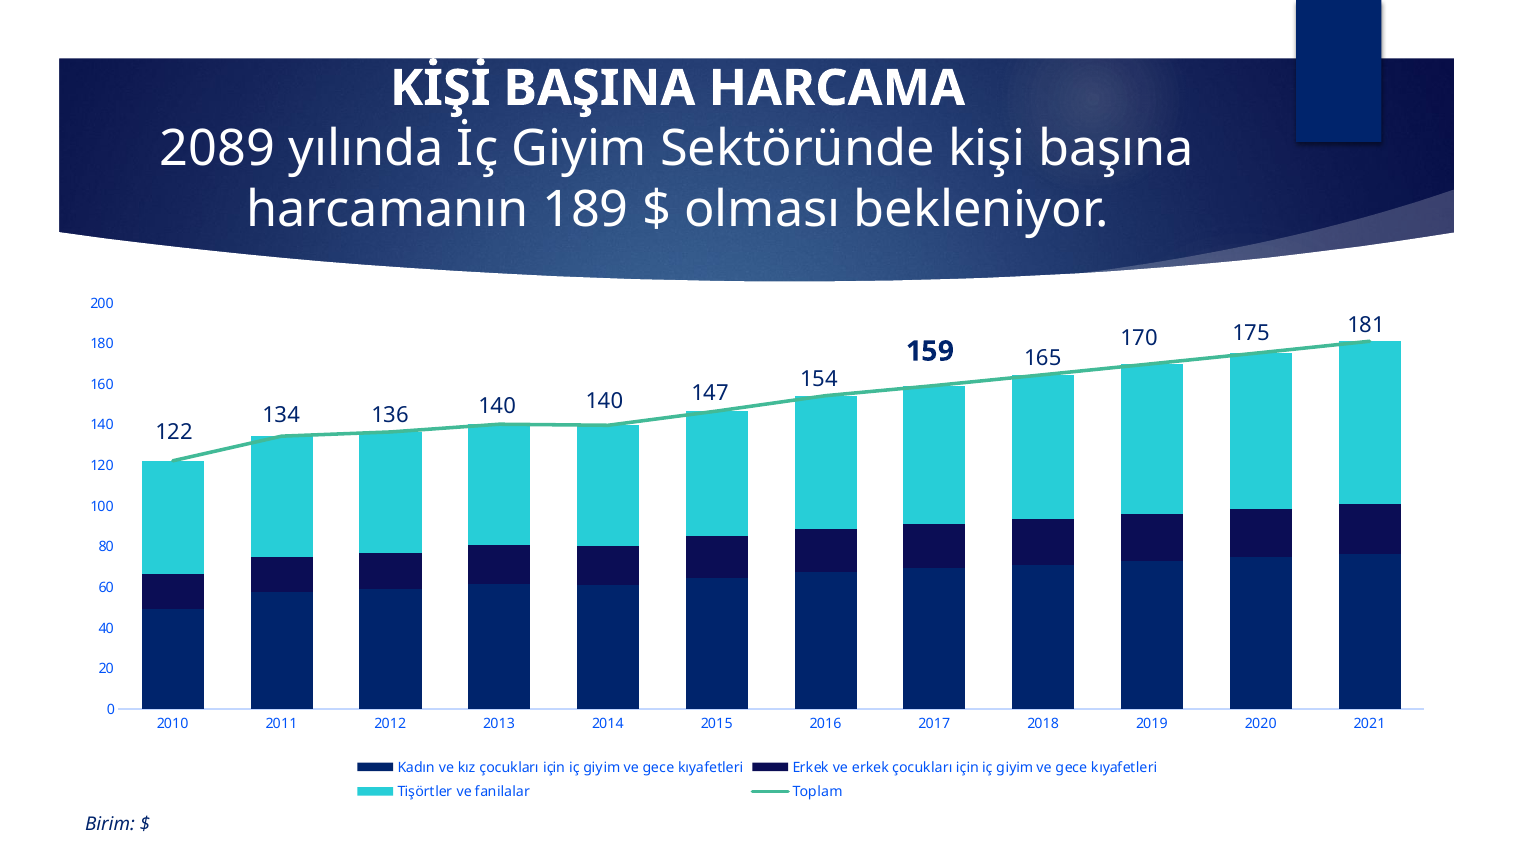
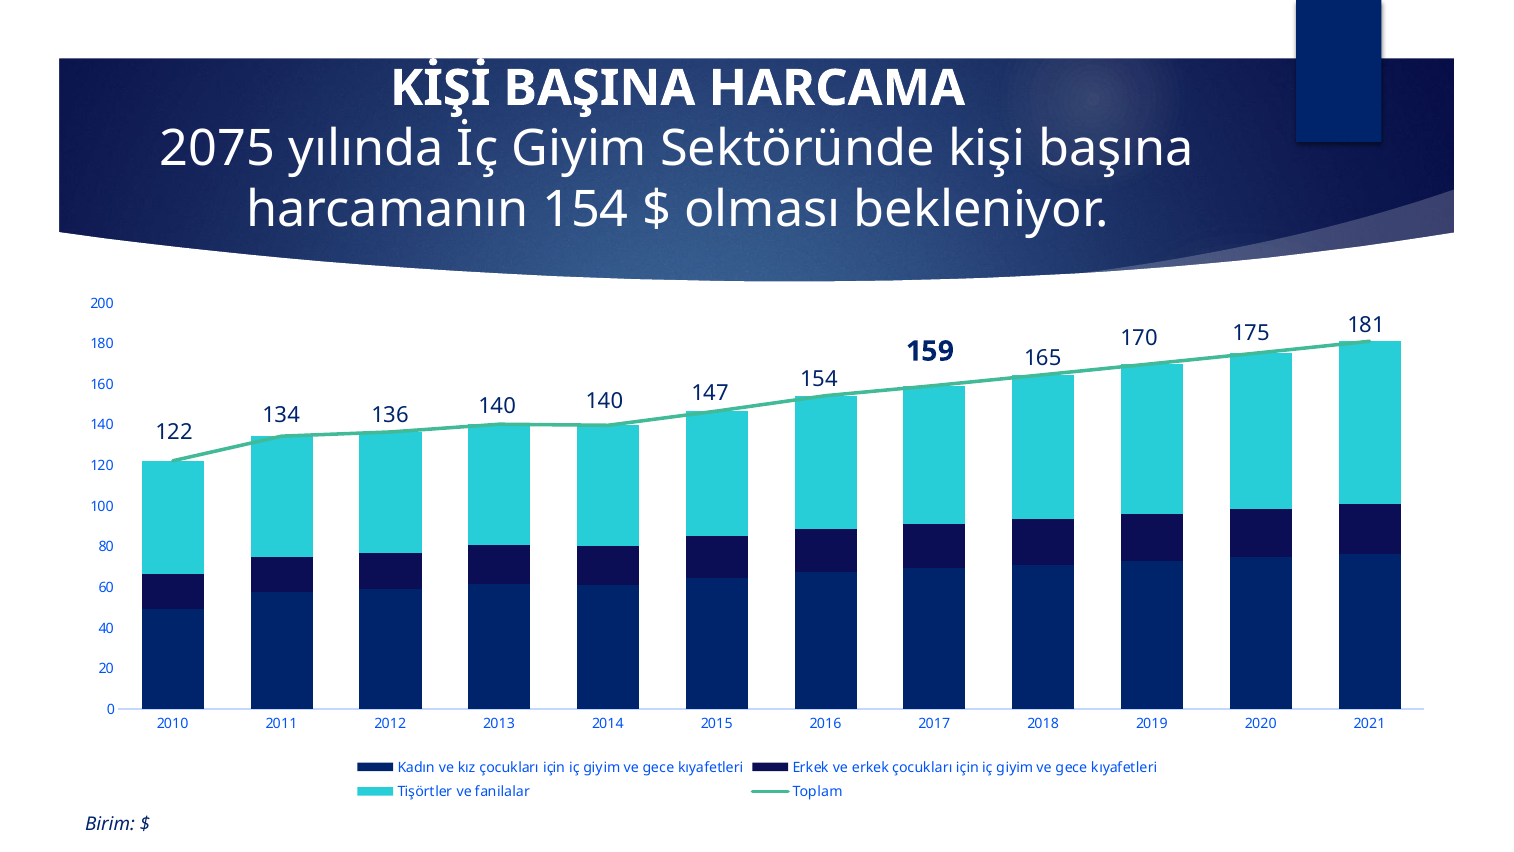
2089: 2089 -> 2075 (218, 149)
harcamanın 189: 189 -> 154 (586, 209)
